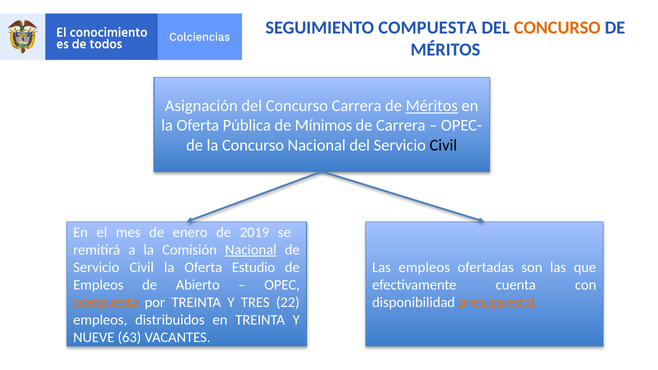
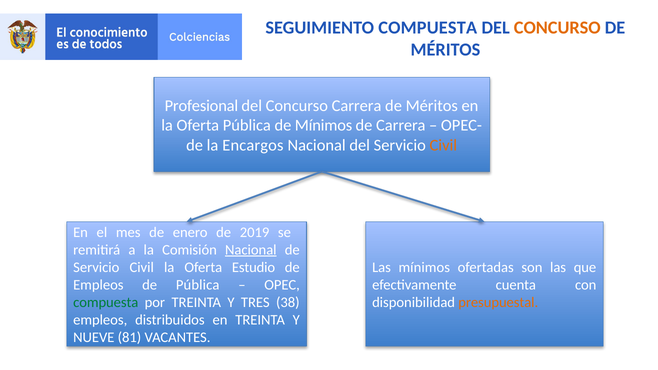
Asignación: Asignación -> Profesional (201, 106)
Méritos underline: present -> none (432, 106)
la Concurso: Concurso -> Encargos (253, 145)
Civil colour: black -> orange (443, 145)
Las empleos: empleos -> mínimos (424, 267)
de Abierto: Abierto -> Pública (198, 285)
compuesta colour: orange -> green (106, 302)
22: 22 -> 38 (288, 302)
63: 63 -> 81 (129, 338)
